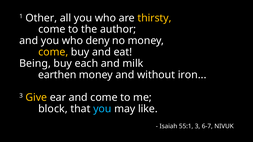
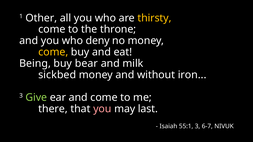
author: author -> throne (118, 29)
each: each -> bear (86, 64)
earthen: earthen -> sickbed (57, 75)
Give colour: yellow -> light green (36, 98)
block: block -> there (53, 109)
you colour: light blue -> pink (102, 109)
like: like -> last (148, 109)
